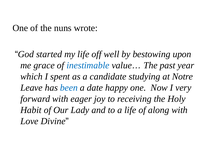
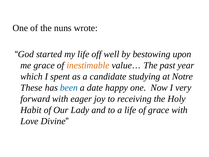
inestimable colour: blue -> orange (88, 65)
Leave: Leave -> These (31, 87)
of along: along -> grace (159, 110)
